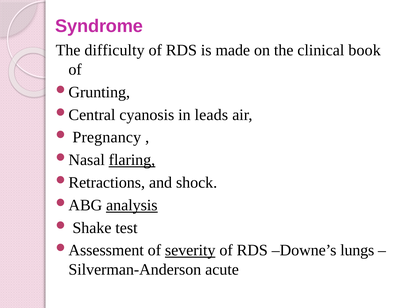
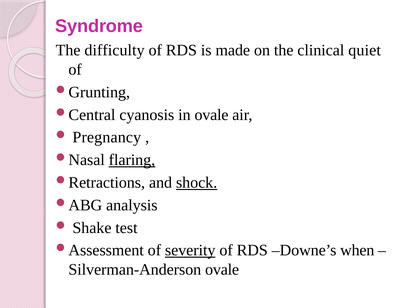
book: book -> quiet (365, 50)
in leads: leads -> ovale (212, 115)
shock underline: none -> present (197, 183)
analysis underline: present -> none (132, 205)
lungs: lungs -> when (357, 251)
Silverman-Anderson acute: acute -> ovale (222, 270)
